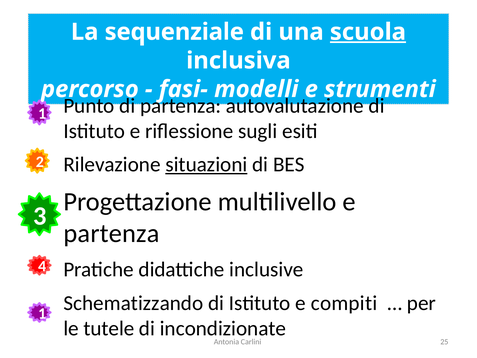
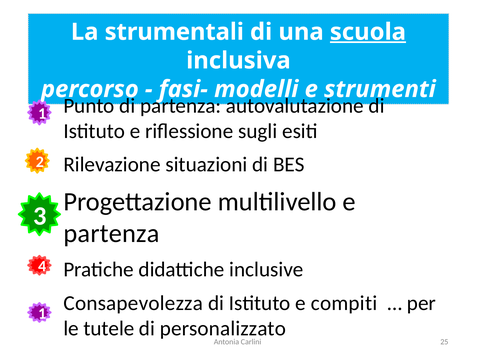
sequenziale: sequenziale -> strumentali (174, 32)
situazioni underline: present -> none (206, 164)
Schematizzando: Schematizzando -> Consapevolezza (133, 303)
incondizionate: incondizionate -> personalizzato (223, 328)
